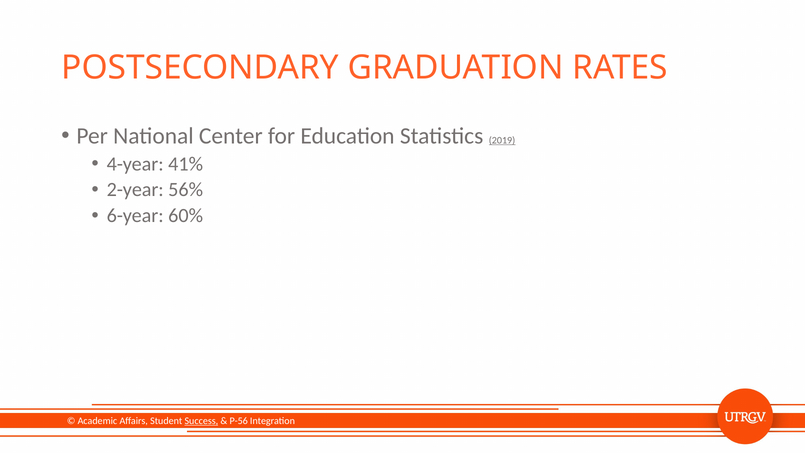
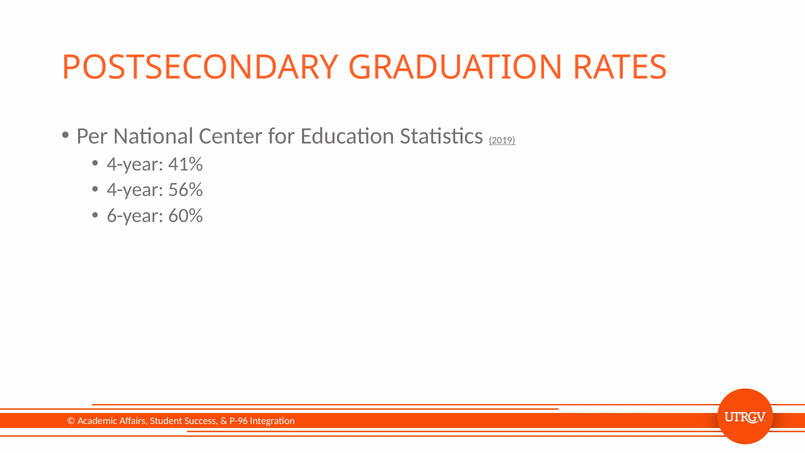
2-year: 2-year -> 4-year (135, 190)
Success underline: present -> none (201, 421)
P-56: P-56 -> P-96 (239, 421)
